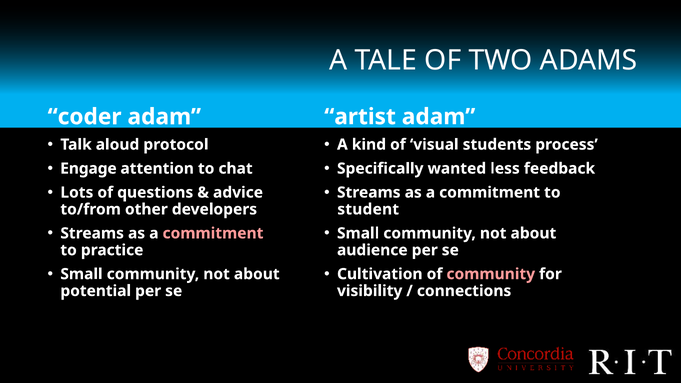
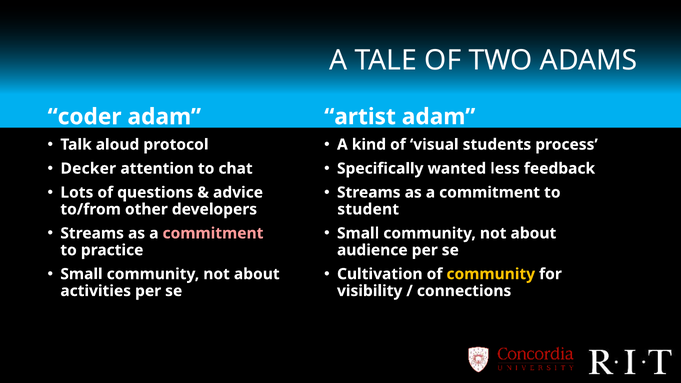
Engage: Engage -> Decker (88, 169)
community colour: pink -> yellow (491, 274)
potential: potential -> activities (96, 291)
